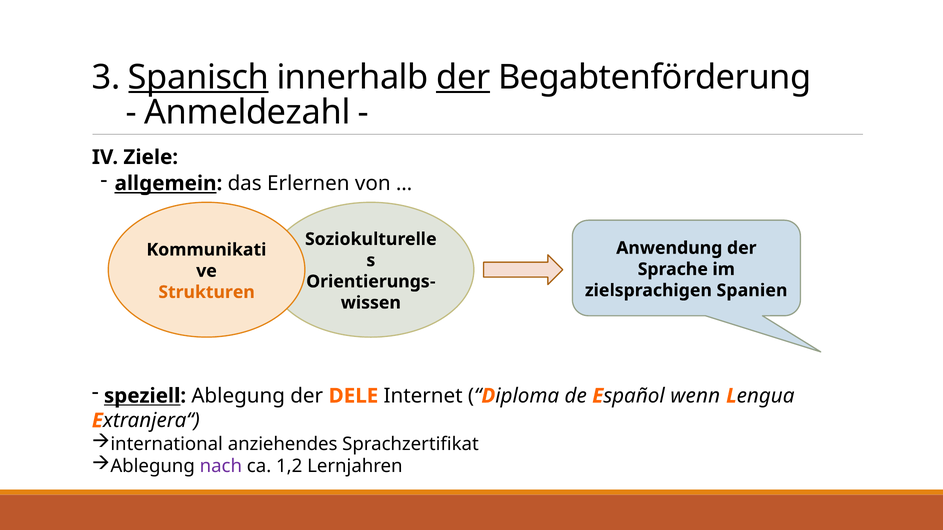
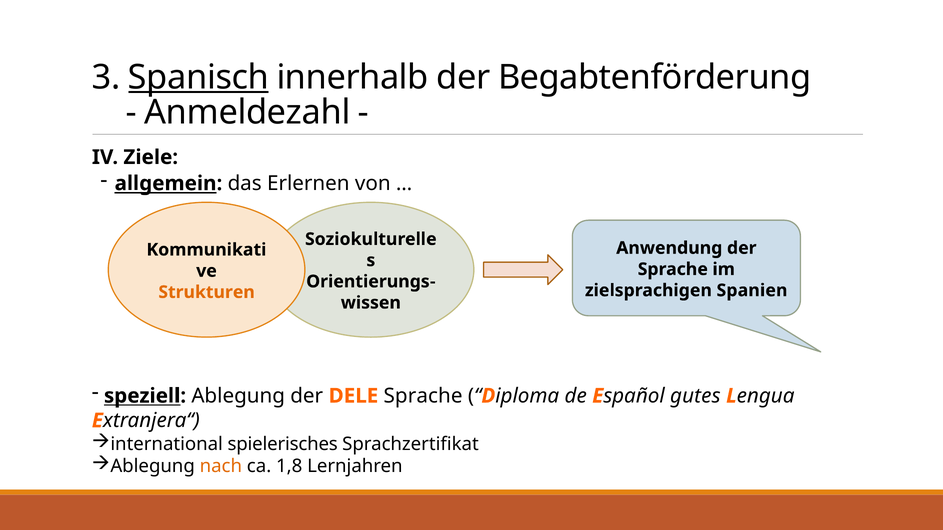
der underline: present -> none (463, 77)
DELE Internet: Internet -> Sprache (423, 396)
wenn: wenn -> gutes (695, 396)
anziehendes: anziehendes -> spielerisches (283, 444)
nach colour: purple -> orange (221, 467)
1,2: 1,2 -> 1,8 (289, 467)
